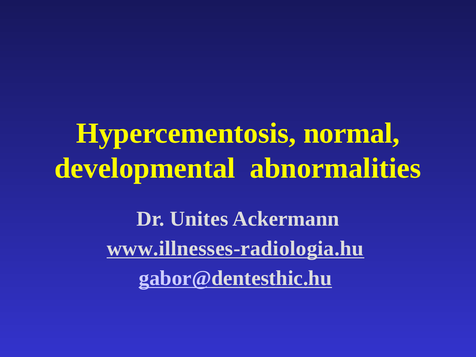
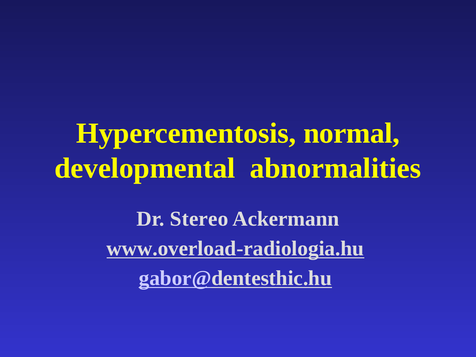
Unites: Unites -> Stereo (199, 219)
www.illnesses-radiologia.hu: www.illnesses-radiologia.hu -> www.overload-radiologia.hu (235, 248)
